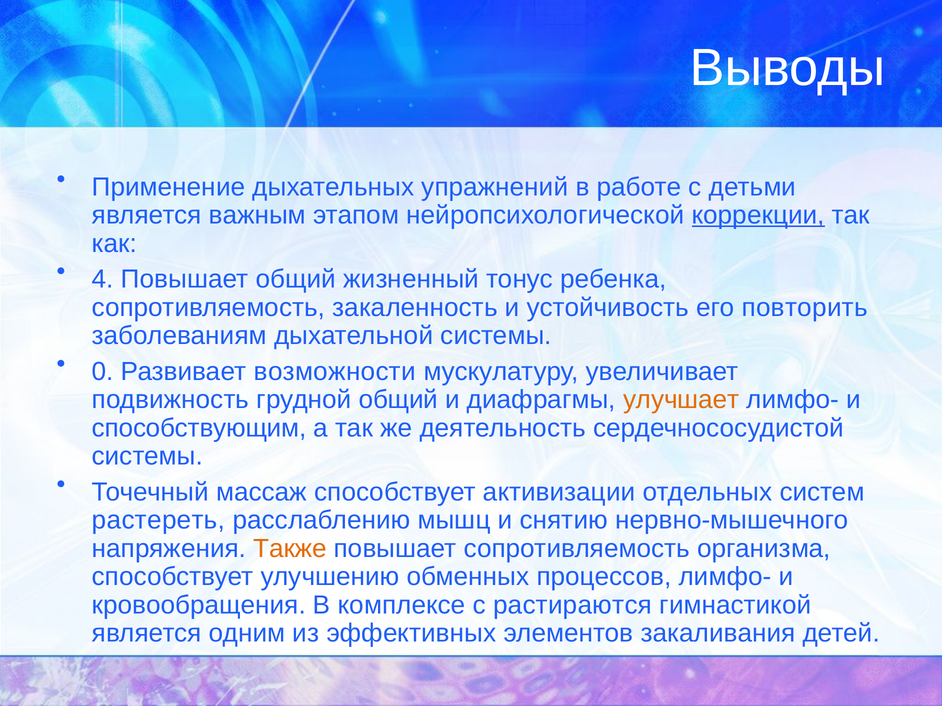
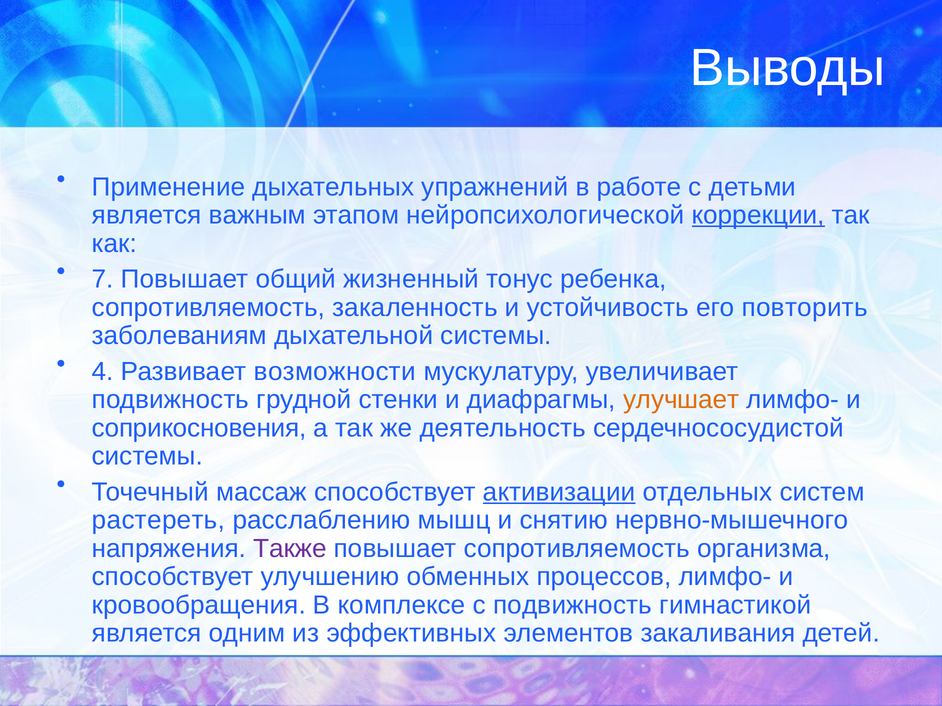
4: 4 -> 7 (103, 279)
0: 0 -> 4 (103, 372)
грудной общий: общий -> стенки (398, 400)
способствующим: способствующим -> соприкосновения (199, 428)
активизации underline: none -> present (559, 492)
Также colour: orange -> purple (290, 549)
с растираются: растираются -> подвижность (573, 605)
